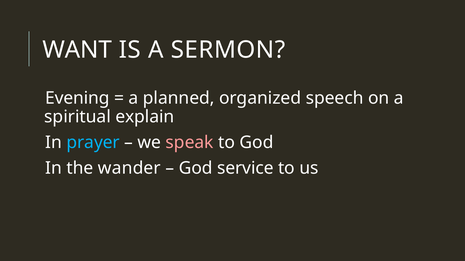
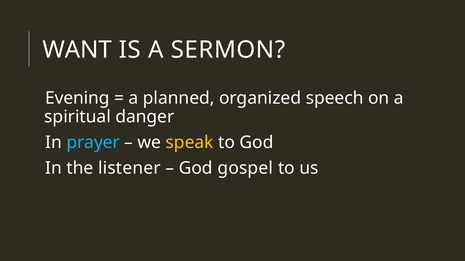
explain: explain -> danger (145, 117)
speak colour: pink -> yellow (190, 143)
wander: wander -> listener (129, 168)
service: service -> gospel (245, 168)
